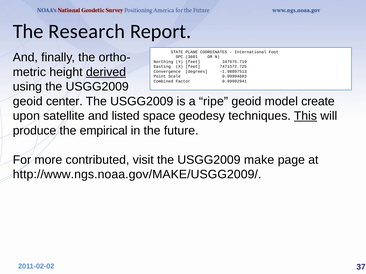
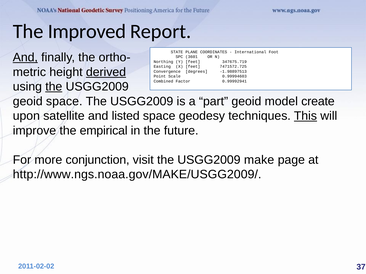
Research: Research -> Improved (87, 32)
And underline: none -> present (25, 58)
the underline: none -> present (54, 87)
geoid center: center -> space (64, 101)
ripe: ripe -> part (214, 101)
produce: produce -> improve (34, 131)
contributed: contributed -> conjunction (98, 160)
